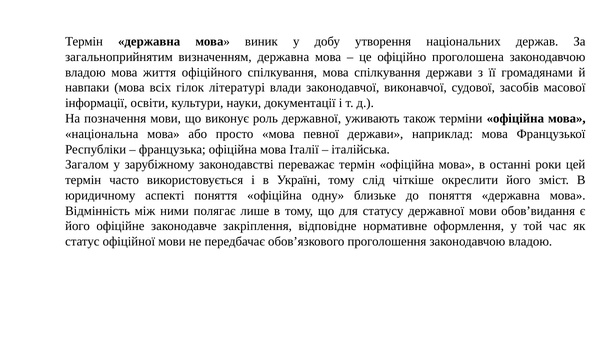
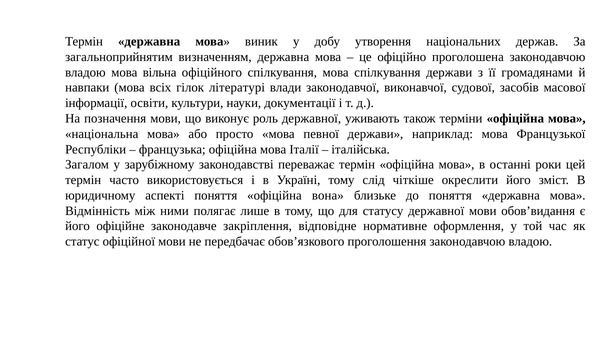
життя: життя -> вільна (160, 72)
одну: одну -> вона (328, 195)
